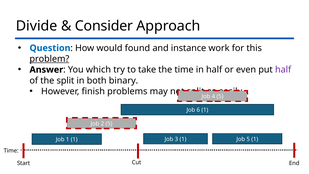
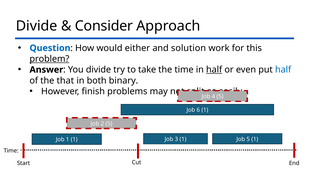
found: found -> either (137, 48)
instance: instance -> solution (189, 48)
You which: which -> divide (98, 70)
half underline: none -> present (214, 70)
half colour: purple -> blue (283, 70)
the split: split -> that (65, 80)
